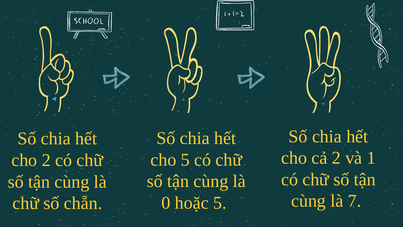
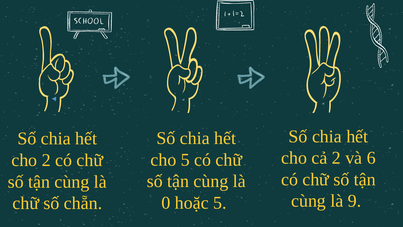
1: 1 -> 6 (371, 158)
7: 7 -> 9 (355, 201)
